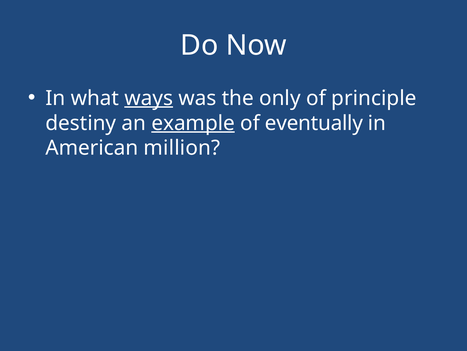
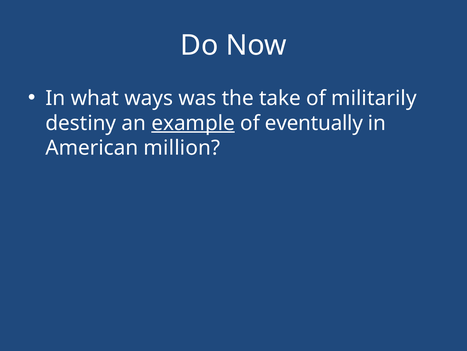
ways underline: present -> none (149, 98)
only: only -> take (280, 98)
principle: principle -> militarily (374, 98)
